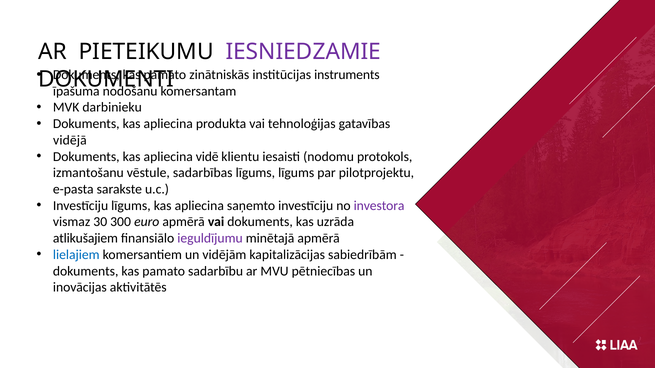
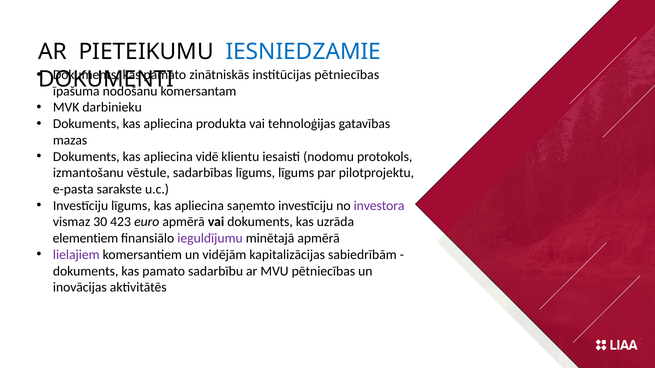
IESNIEDZAMIE colour: purple -> blue (303, 52)
institūcijas instruments: instruments -> pētniecības (347, 75)
vidējā: vidējā -> mazas (70, 140)
300: 300 -> 423 (121, 222)
atlikušajiem: atlikušajiem -> elementiem (85, 239)
lielajiem colour: blue -> purple (76, 255)
